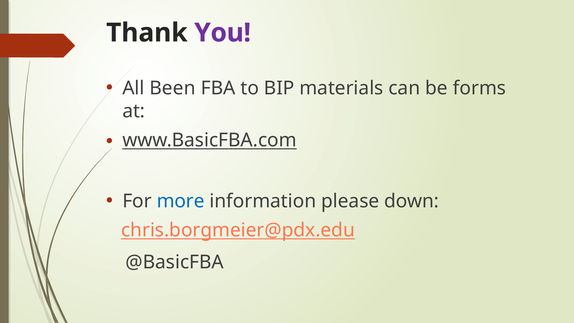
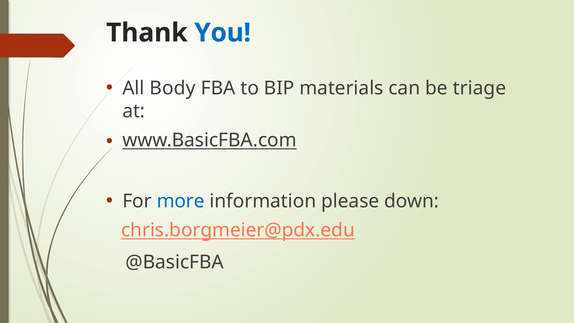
You colour: purple -> blue (223, 33)
Been: Been -> Body (173, 88)
forms: forms -> triage (479, 88)
